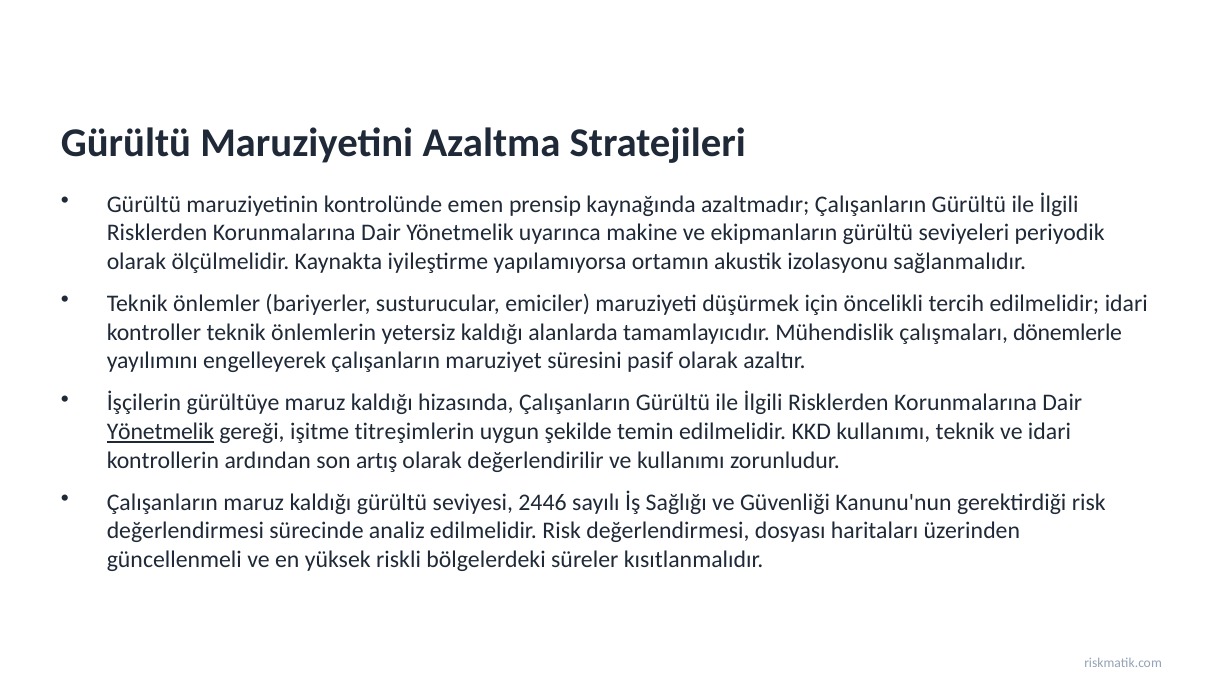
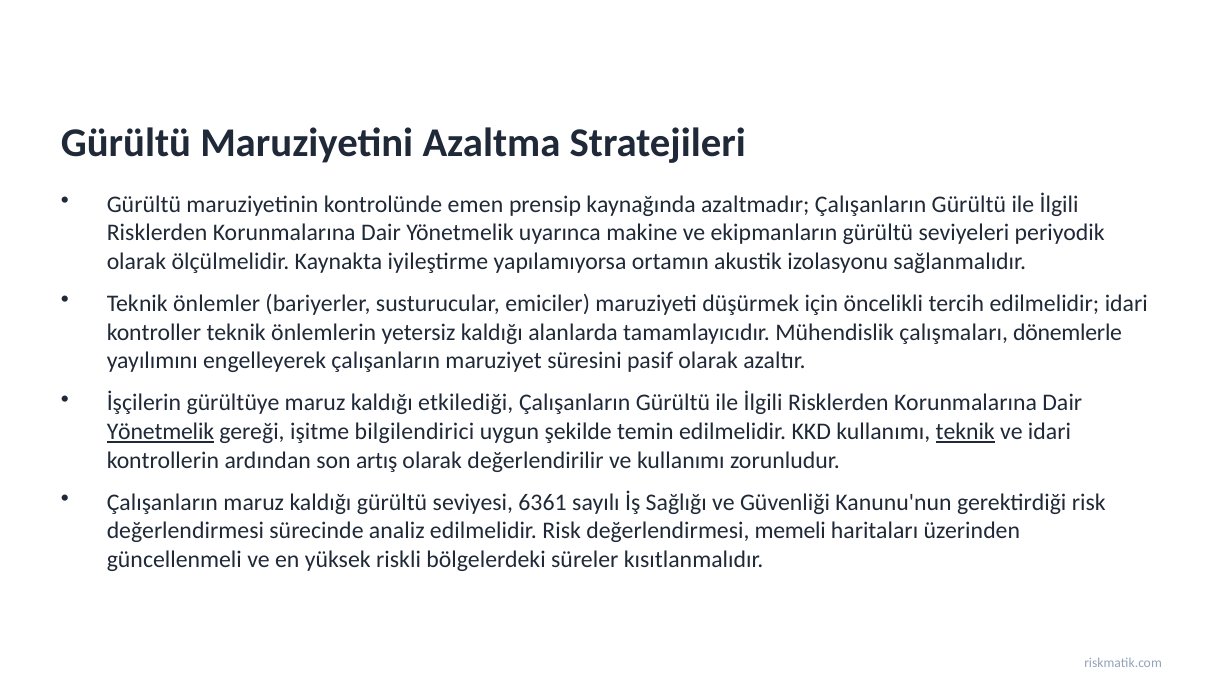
hizasında: hizasında -> etkilediği (466, 403)
titreşimlerin: titreşimlerin -> bilgilendirici (414, 432)
teknik underline: none -> present (965, 432)
2446: 2446 -> 6361 (543, 502)
dosyası: dosyası -> memeli (790, 531)
